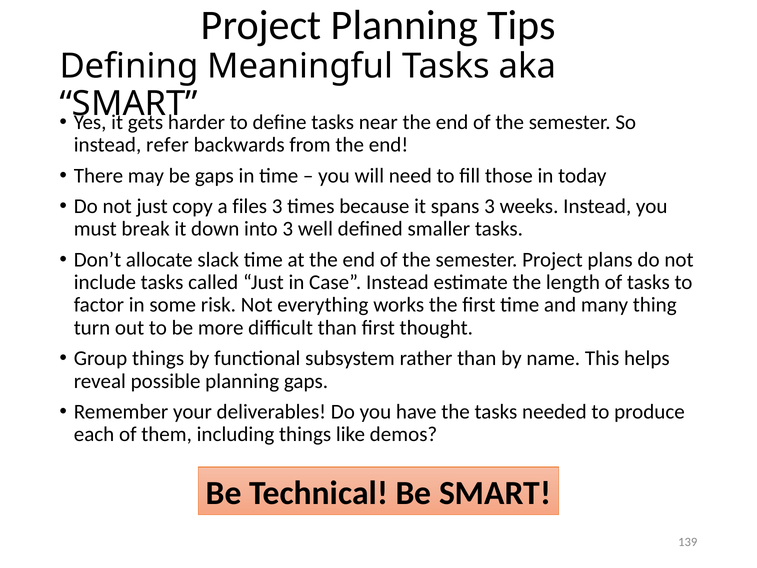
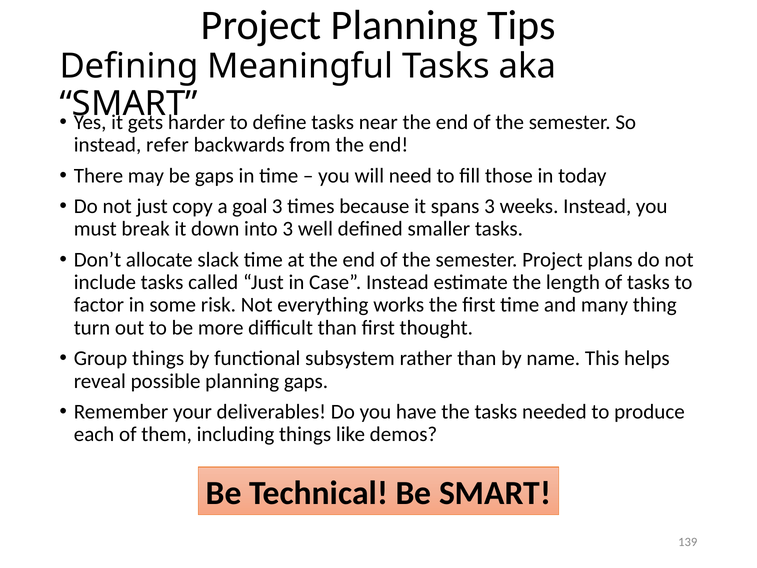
files: files -> goal (250, 206)
